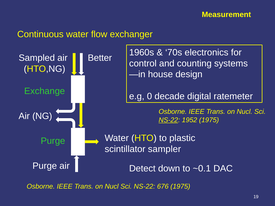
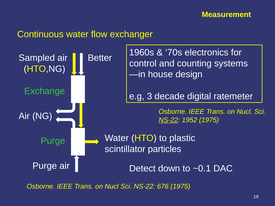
0: 0 -> 3 (149, 96)
sampler: sampler -> particles (165, 149)
